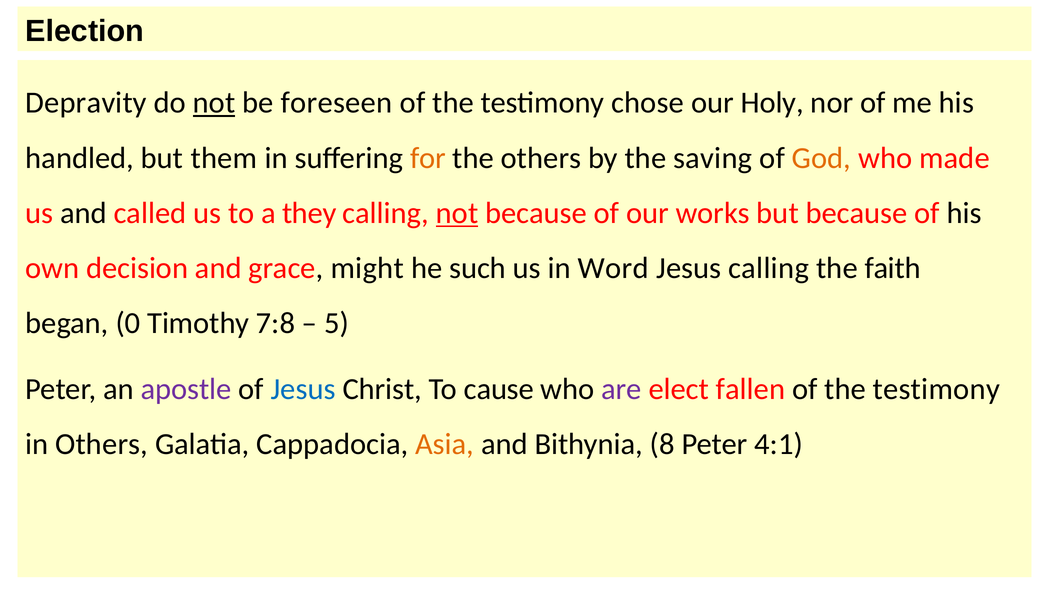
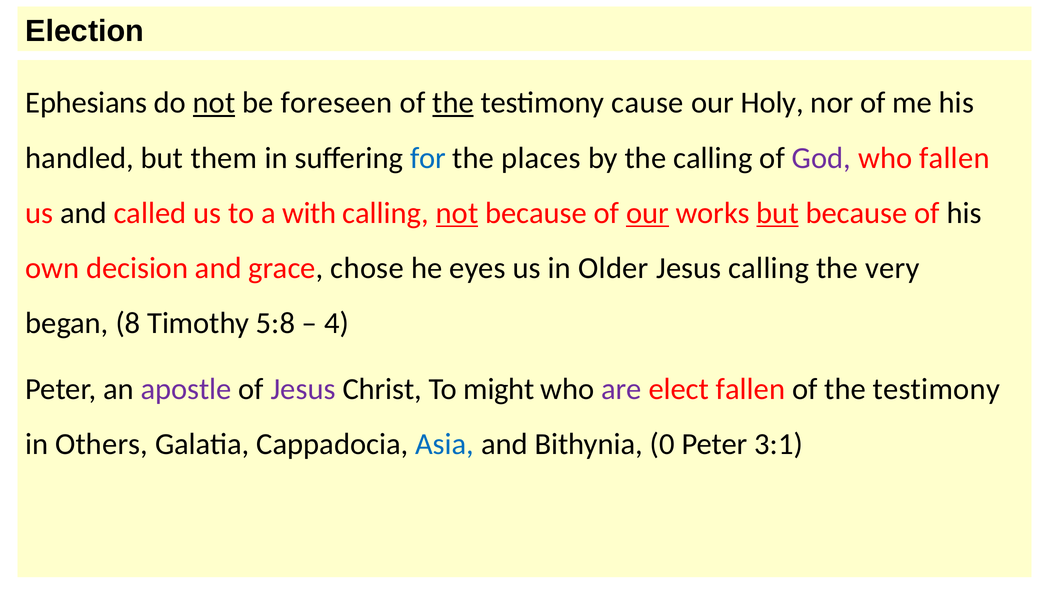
Depravity: Depravity -> Ephesians (86, 103)
the underline: none -> present (453, 103)
chose: chose -> cause (647, 103)
for colour: orange -> blue (428, 158)
the others: others -> places (541, 158)
the saving: saving -> calling (713, 158)
God colour: orange -> purple (821, 158)
who made: made -> fallen (954, 158)
they: they -> with (309, 213)
our underline: none -> present (647, 213)
but underline: none -> present (778, 213)
might: might -> chose (367, 268)
such: such -> eyes (477, 268)
Word: Word -> Older (613, 268)
faith: faith -> very (892, 268)
0: 0 -> 8 (128, 323)
7:8: 7:8 -> 5:8 (276, 323)
5: 5 -> 4 (336, 323)
Jesus colour: blue -> purple (303, 389)
cause: cause -> might (499, 389)
Asia colour: orange -> blue (445, 444)
8: 8 -> 0 (662, 444)
4:1: 4:1 -> 3:1 (779, 444)
